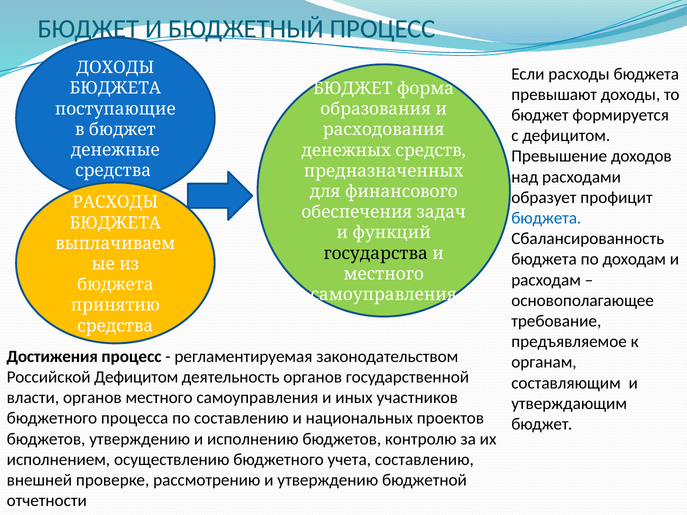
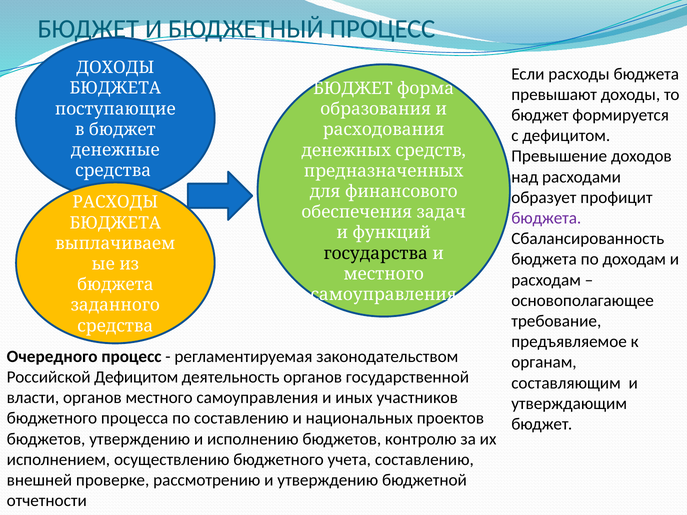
бюджета colour: blue -> purple (546, 218)
принятию: принятию -> заданного (115, 305)
Достижения: Достижения -> Очередного (52, 357)
